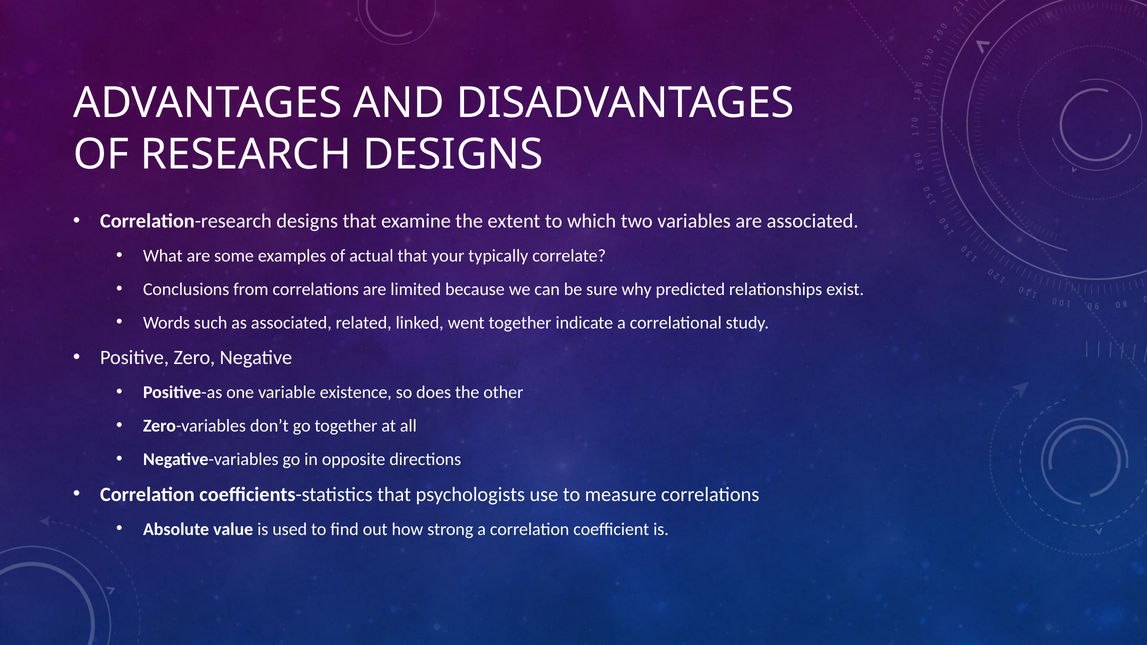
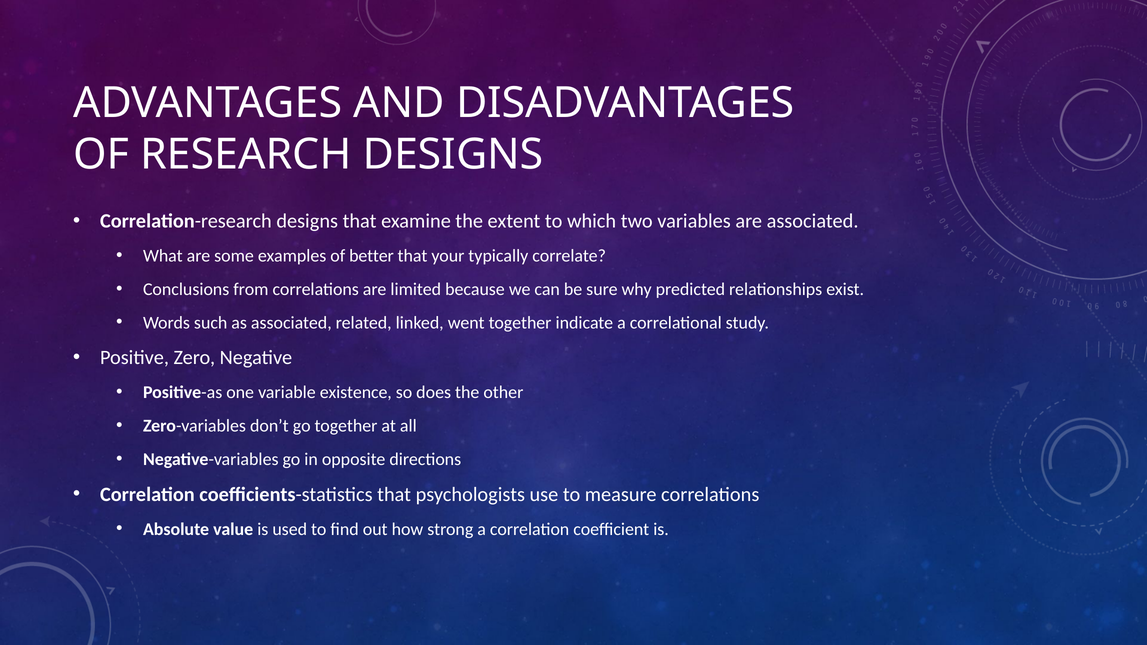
actual: actual -> better (372, 256)
